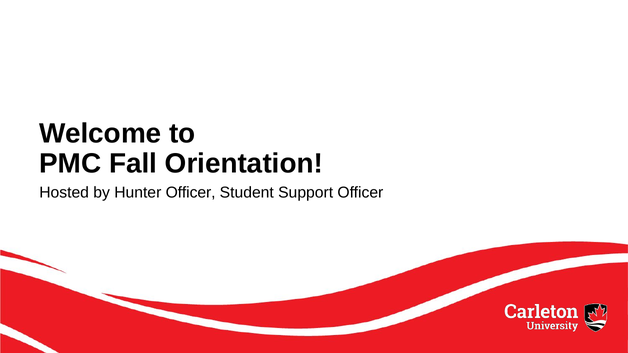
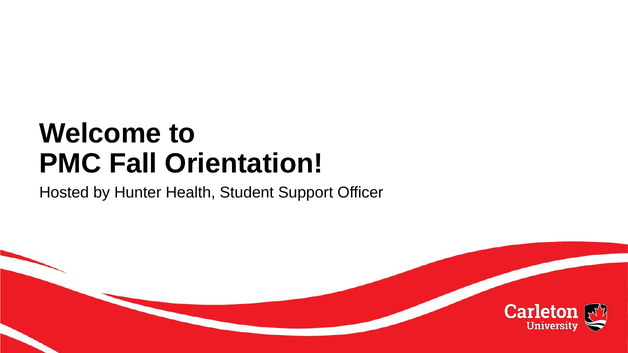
Hunter Officer: Officer -> Health (191, 193)
